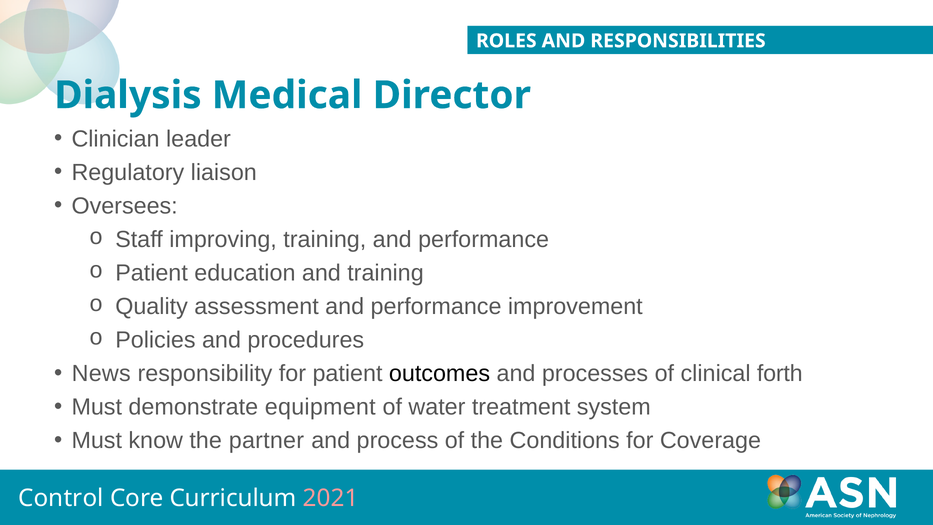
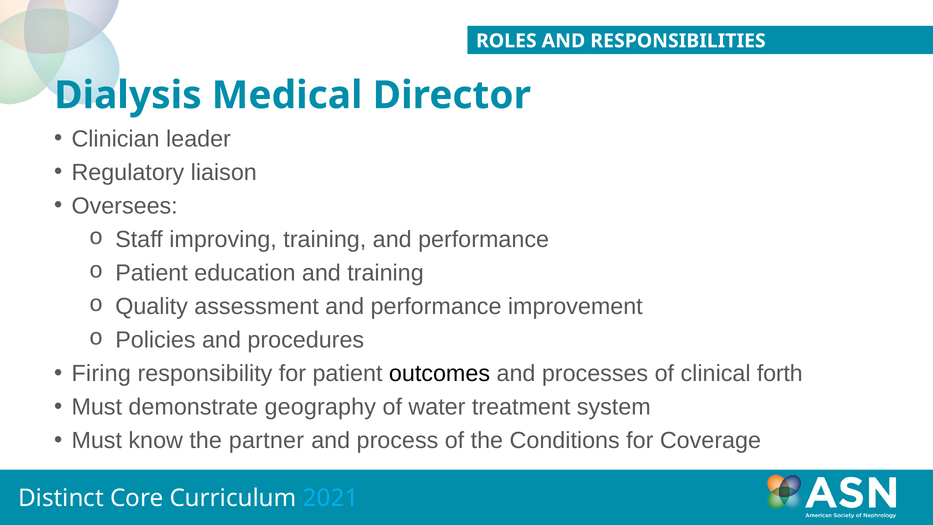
News: News -> Firing (101, 373)
equipment: equipment -> geography (320, 407)
Control: Control -> Distinct (61, 498)
2021 colour: pink -> light blue (331, 498)
